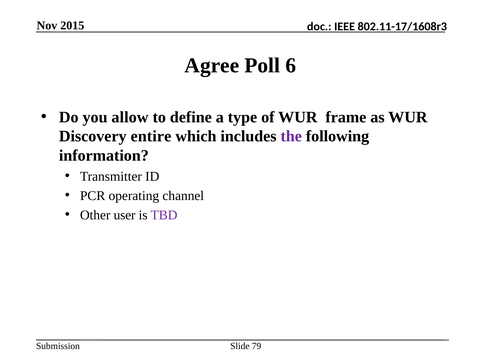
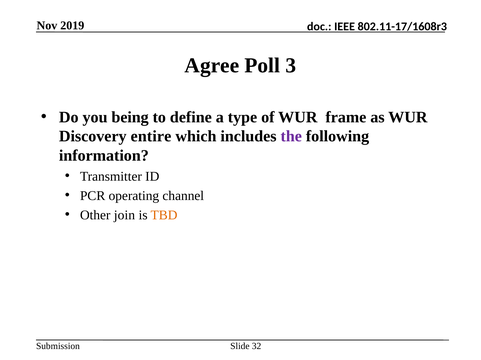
2015: 2015 -> 2019 (72, 25)
6: 6 -> 3 (291, 66)
allow: allow -> being (130, 117)
user: user -> join (124, 215)
TBD colour: purple -> orange (164, 215)
79: 79 -> 32 (257, 347)
